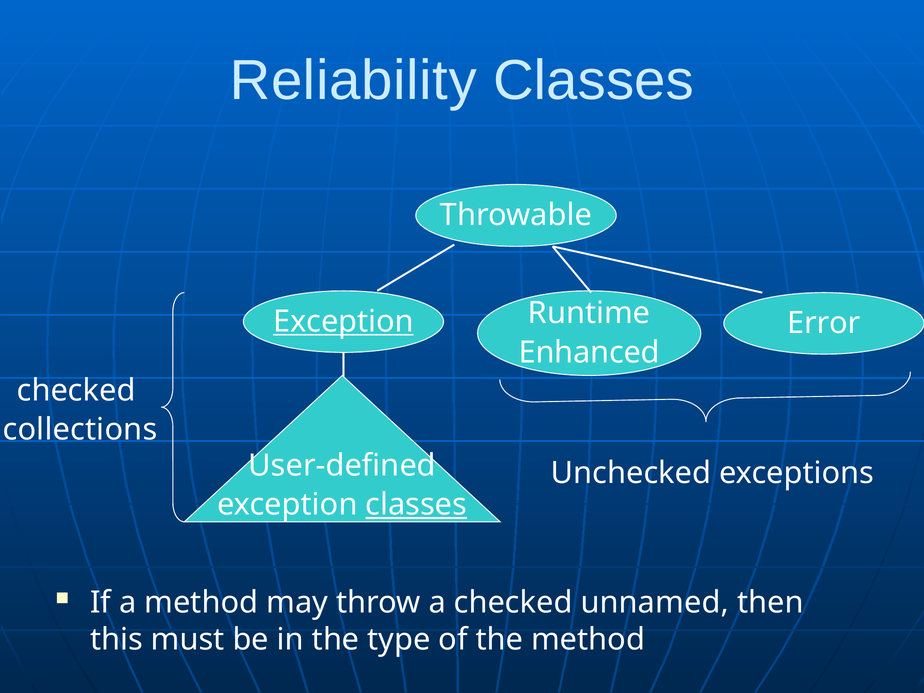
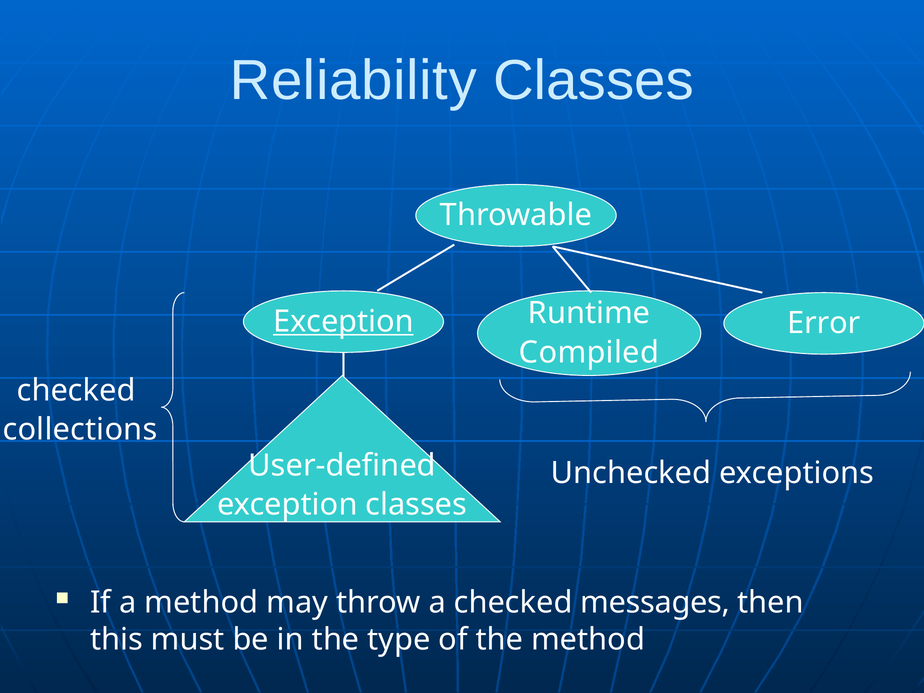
Enhanced: Enhanced -> Compiled (589, 353)
classes underline: present -> none (416, 505)
unnamed: unnamed -> messages (655, 603)
